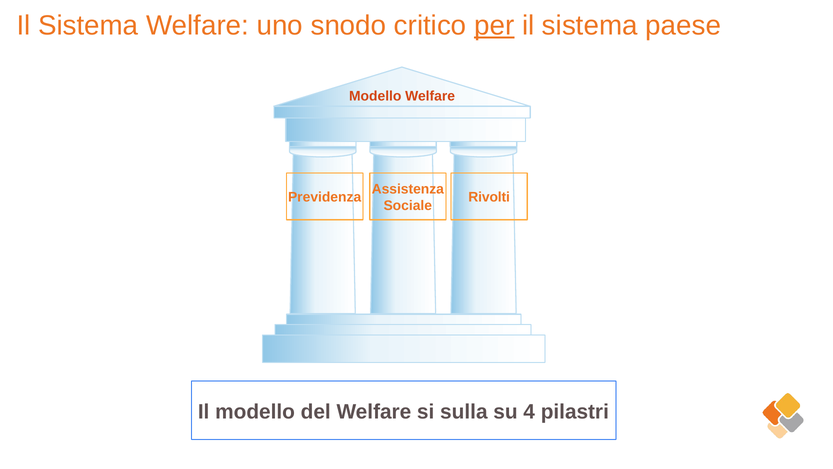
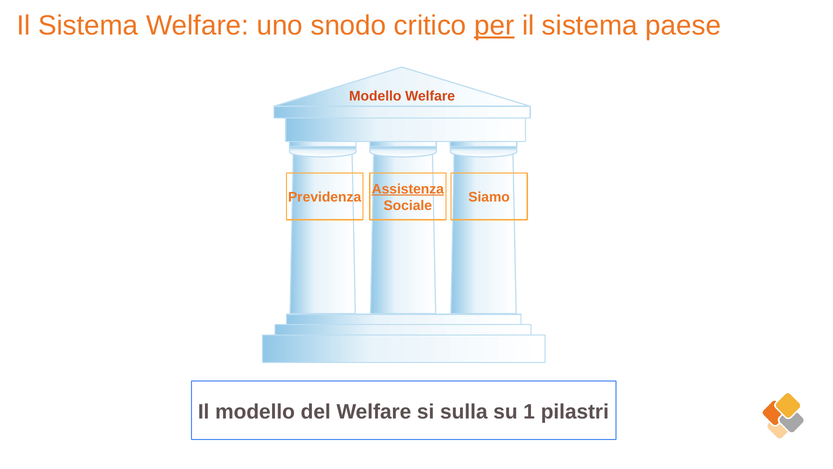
Assistenza underline: none -> present (408, 189)
Rivolti: Rivolti -> Siamo (489, 197)
4: 4 -> 1 (529, 411)
